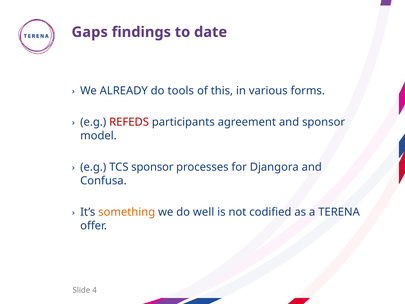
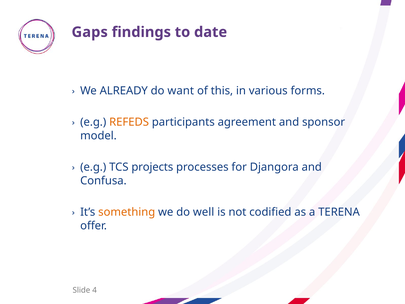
tools: tools -> want (181, 91)
REFEDS colour: red -> orange (129, 122)
TCS sponsor: sponsor -> projects (152, 167)
